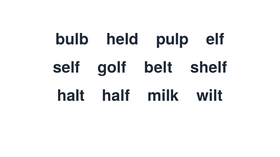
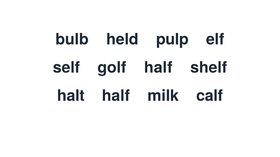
golf belt: belt -> half (158, 68)
wilt: wilt -> calf (210, 96)
